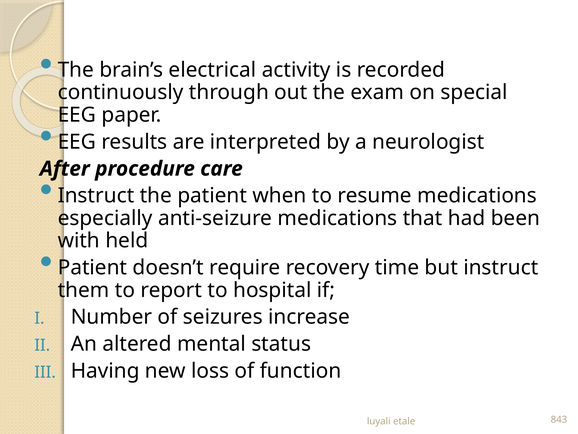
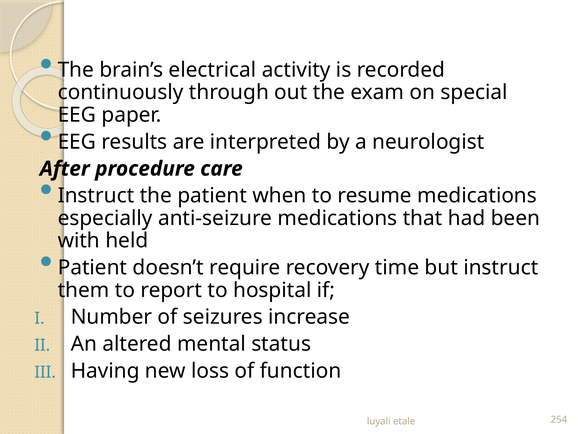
843: 843 -> 254 (559, 419)
